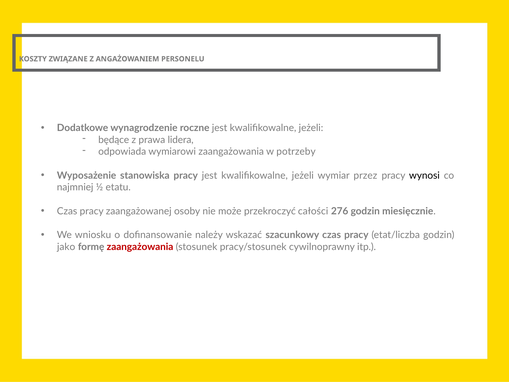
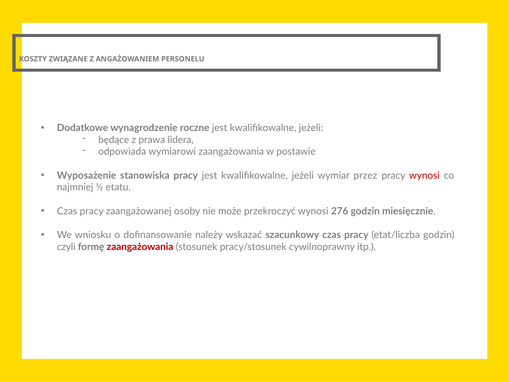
potrzeby: potrzeby -> postawie (296, 152)
wynosi colour: black -> red (424, 175)
przekroczyć całości: całości -> wynosi (313, 211)
jako: jako -> czyli (66, 247)
